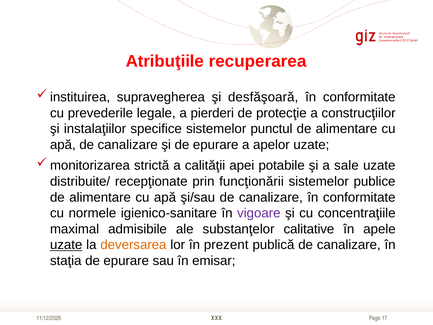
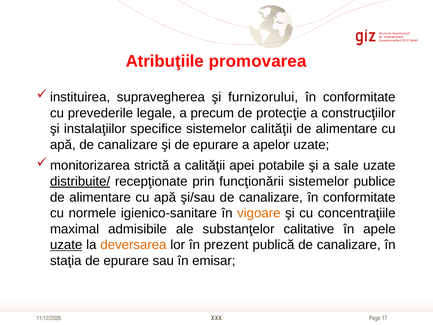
recuperarea: recuperarea -> promovarea (258, 61)
desfăşoară: desfăşoară -> furnizorului (263, 97)
pierderi: pierderi -> precum (212, 113)
sistemelor punctul: punctul -> calităţii (271, 129)
distribuite/ underline: none -> present (80, 181)
vigoare colour: purple -> orange (259, 213)
